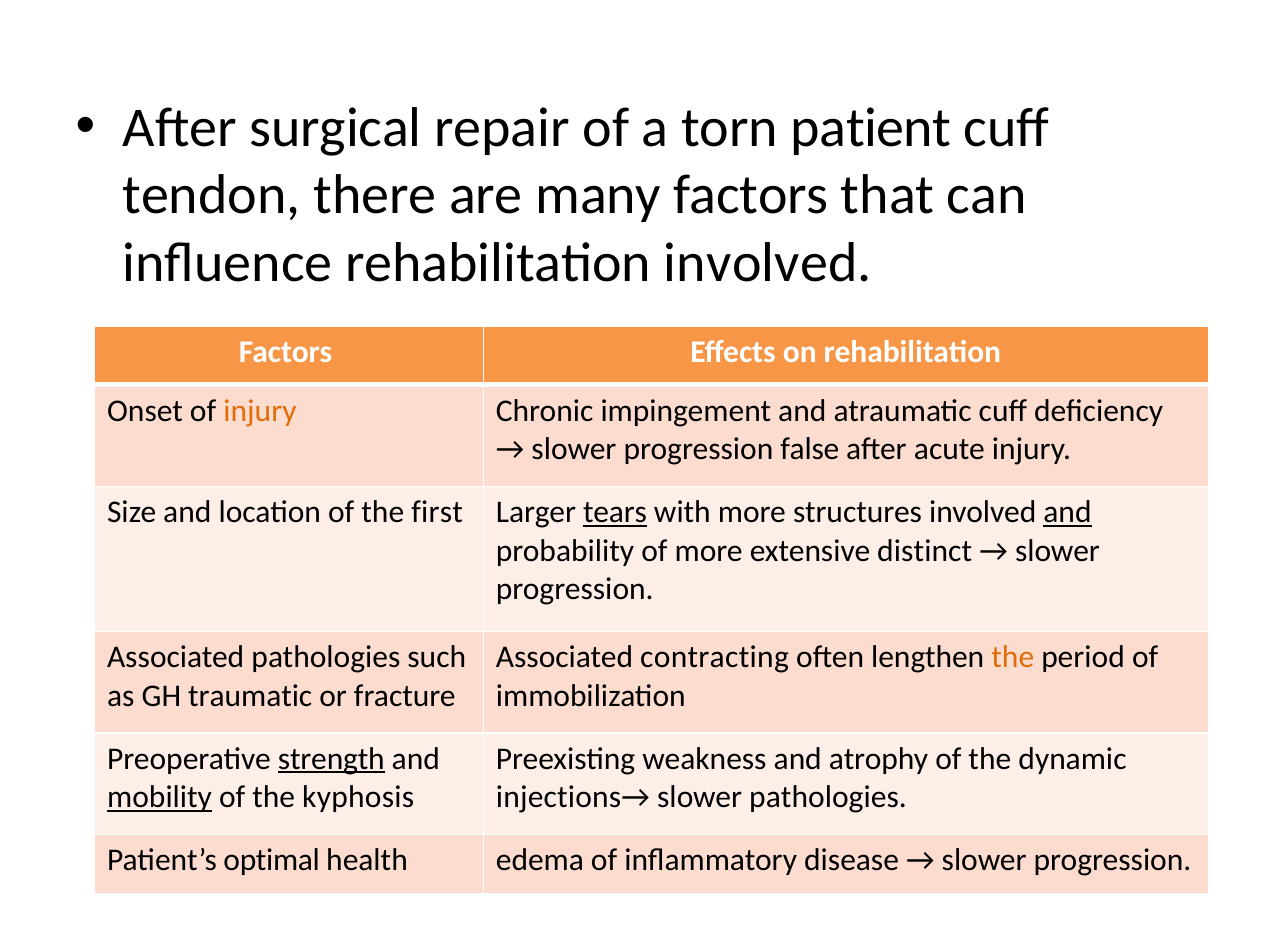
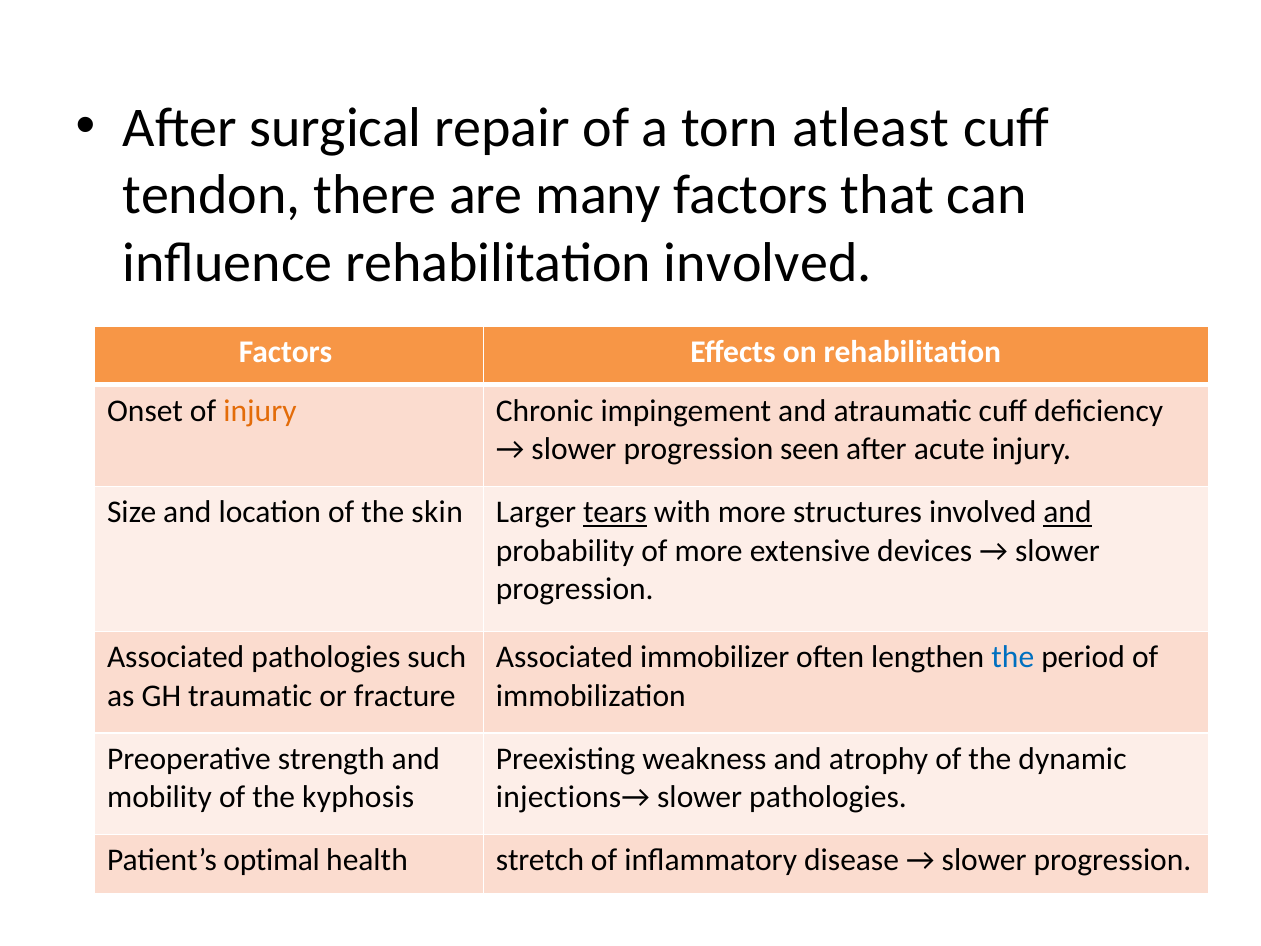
patient: patient -> atleast (871, 128)
false: false -> seen (810, 449)
first: first -> skin (437, 512)
distinct: distinct -> devices (925, 551)
contracting: contracting -> immobilizer (715, 657)
the colour: orange -> blue (1013, 657)
strength underline: present -> none (331, 759)
mobility underline: present -> none (160, 797)
edema: edema -> stretch (540, 860)
